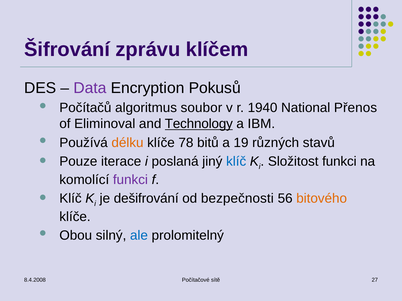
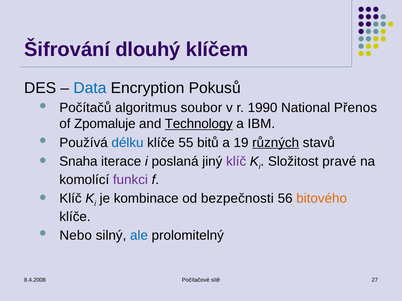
zprávu: zprávu -> dlouhý (148, 50)
Data colour: purple -> blue (90, 88)
1940: 1940 -> 1990 (263, 108)
Eliminoval: Eliminoval -> Zpomaluje (105, 124)
délku colour: orange -> blue (128, 143)
78: 78 -> 55 (186, 143)
různých underline: none -> present (276, 143)
Pouze: Pouze -> Snaha (78, 162)
klíč colour: blue -> purple (236, 162)
Složitost funkci: funkci -> pravé (339, 162)
dešifrování: dešifrování -> kombinace (146, 199)
Obou: Obou -> Nebo (76, 236)
